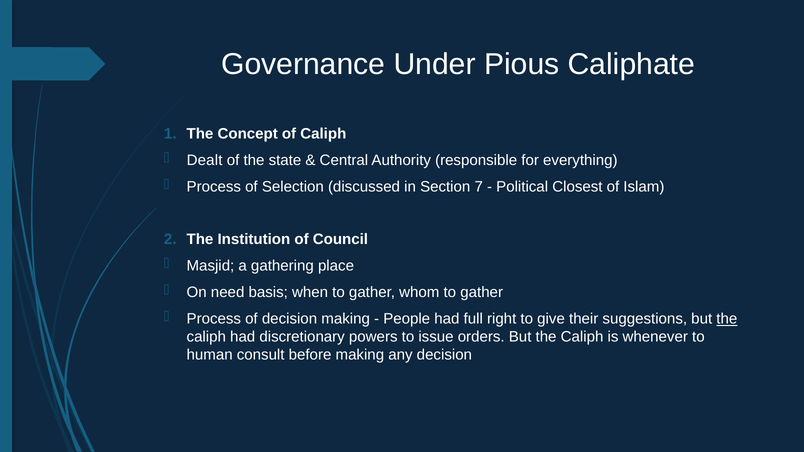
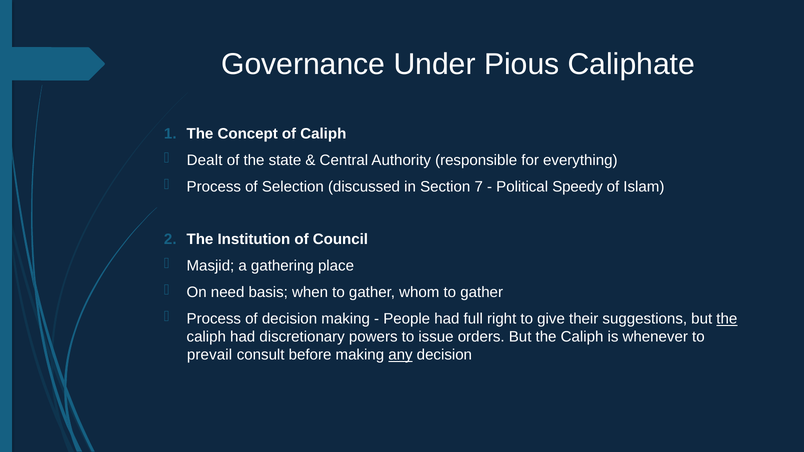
Closest: Closest -> Speedy (577, 187)
human: human -> prevail (210, 355)
any underline: none -> present (400, 355)
